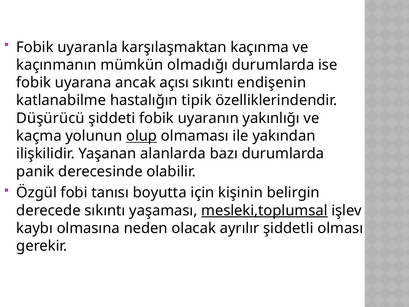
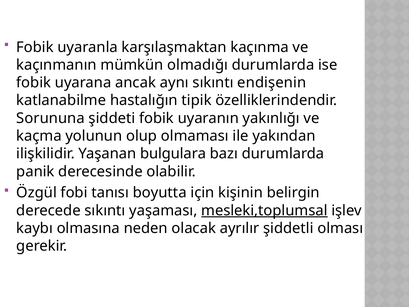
açısı: açısı -> aynı (174, 83)
Düşürücü: Düşürücü -> Sorununa (51, 118)
olup underline: present -> none (142, 136)
alanlarda: alanlarda -> bulgulara (173, 154)
